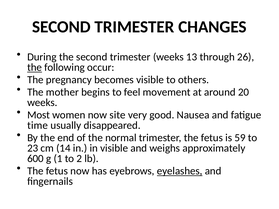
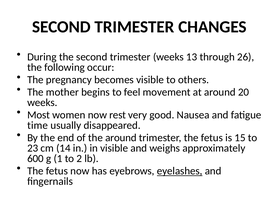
the underline: present -> none (35, 67)
site: site -> rest (118, 115)
the normal: normal -> around (121, 138)
59: 59 -> 15 (240, 138)
